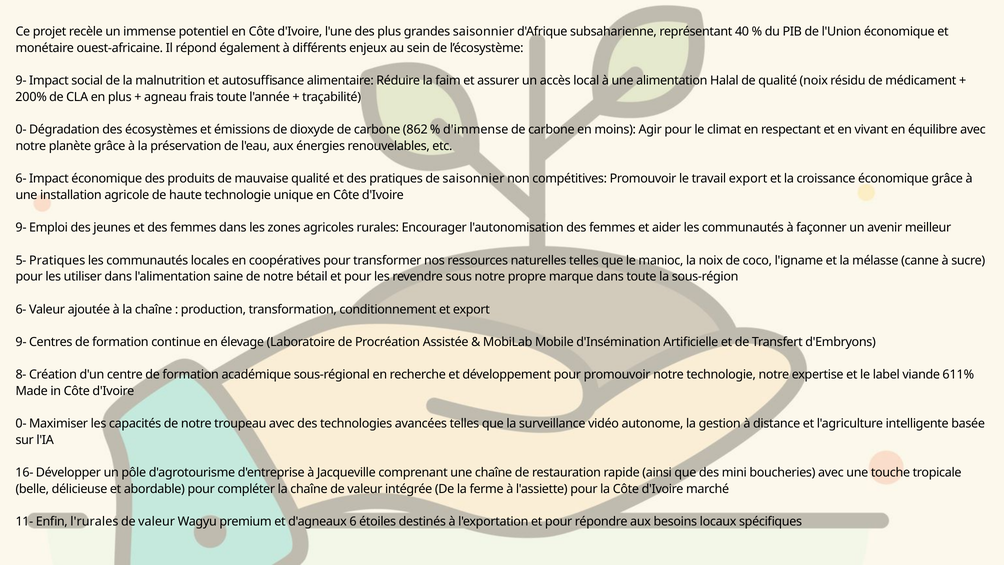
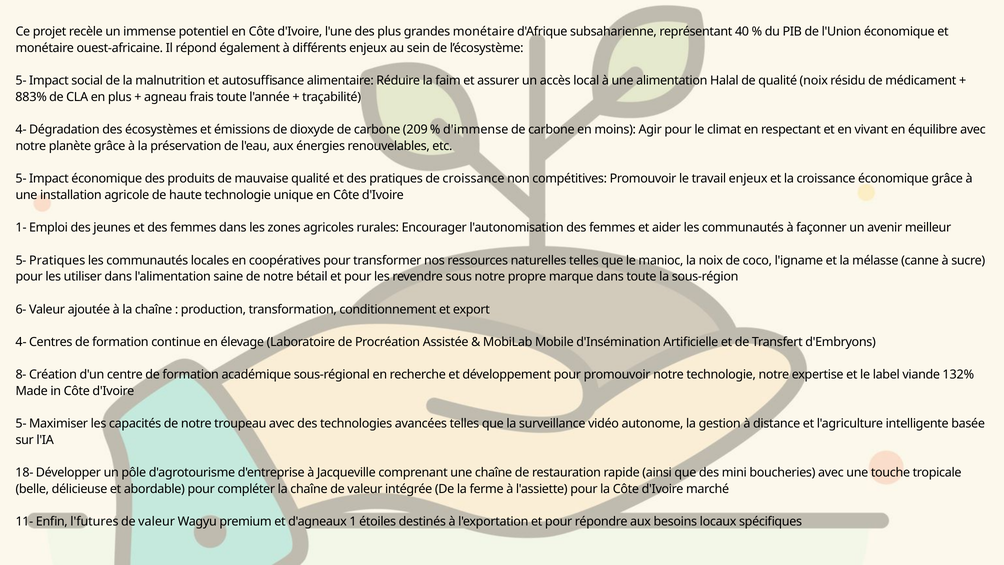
grandes saisonnier: saisonnier -> monétaire (484, 32)
9-: 9- -> 5- (21, 81)
200%: 200% -> 883% (31, 97)
0-: 0- -> 4- (21, 130)
862: 862 -> 209 (415, 130)
6-: 6- -> 5- (21, 179)
de saisonnier: saisonnier -> croissance (474, 179)
travail export: export -> enjeux (748, 179)
9-: 9- -> 1- (21, 228)
9-: 9- -> 4- (21, 342)
611%: 611% -> 132% (958, 375)
0-: 0- -> 5- (21, 424)
16-: 16- -> 18- (24, 473)
l'rurales: l'rurales -> l'futures (94, 522)
6: 6 -> 1 (353, 522)
